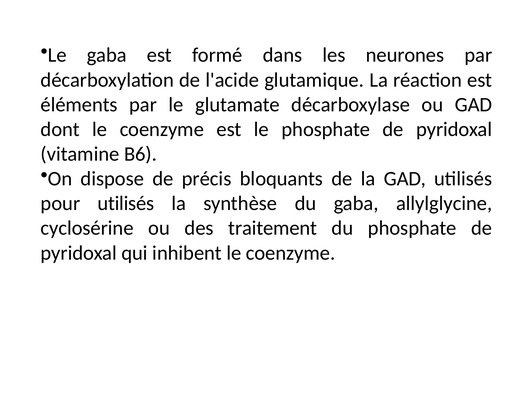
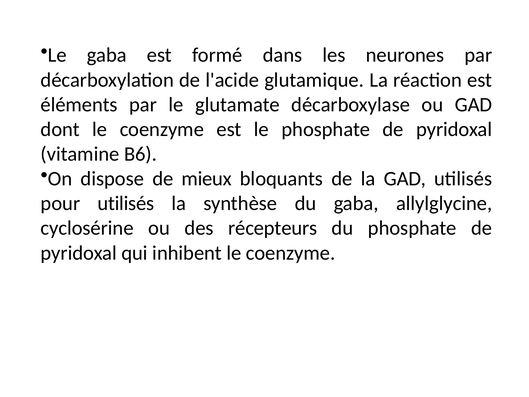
précis: précis -> mieux (207, 179)
traitement: traitement -> récepteurs (273, 228)
